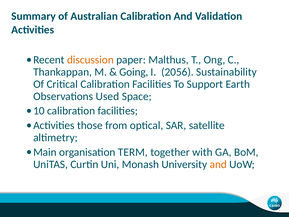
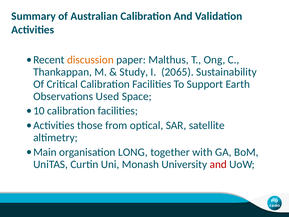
Going: Going -> Study (134, 72)
2056: 2056 -> 2065 (178, 72)
TERM: TERM -> LONG (133, 152)
and colour: orange -> red (218, 164)
